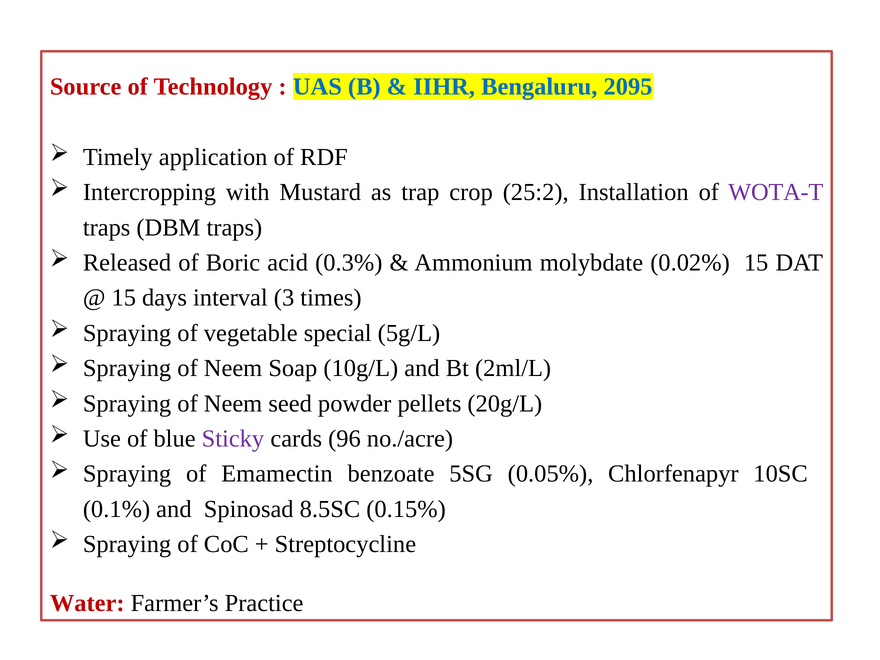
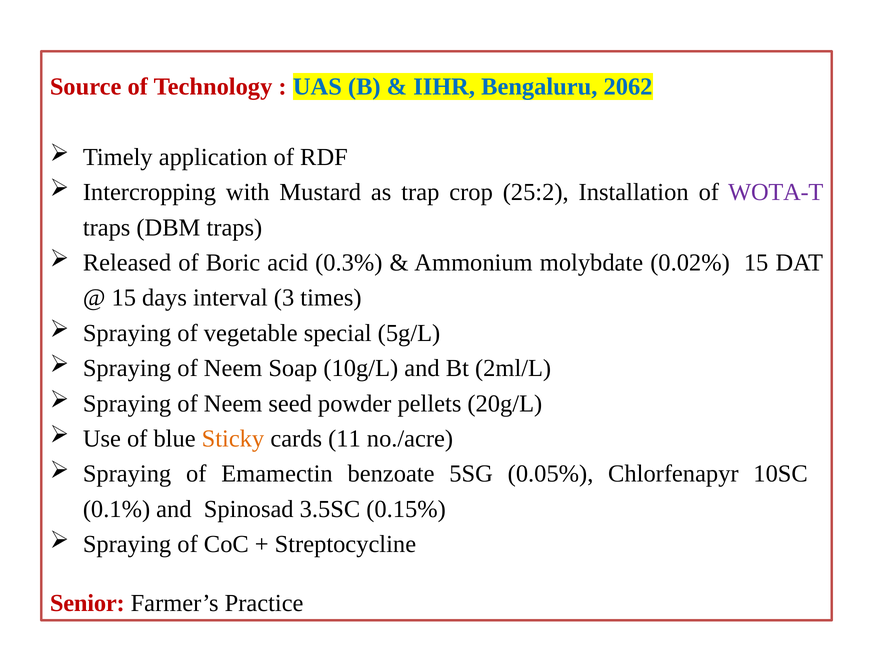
2095: 2095 -> 2062 (628, 87)
Sticky colour: purple -> orange (233, 439)
96: 96 -> 11 (344, 439)
8.5SC: 8.5SC -> 3.5SC (330, 509)
Water: Water -> Senior (87, 603)
